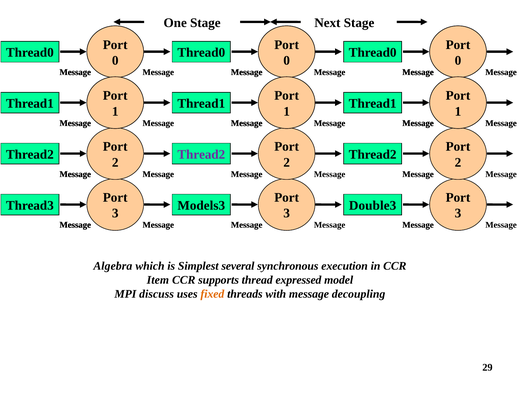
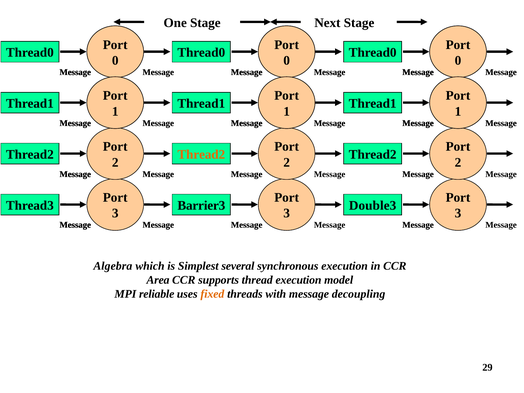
Thread2 colour: purple -> orange (201, 155)
Models3: Models3 -> Barrier3 (201, 205)
Item: Item -> Area (158, 280)
thread expressed: expressed -> execution (298, 280)
discuss: discuss -> reliable (157, 294)
